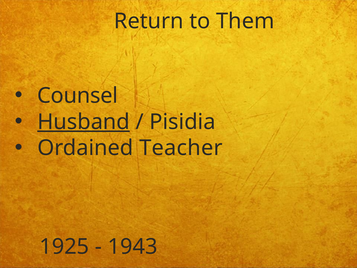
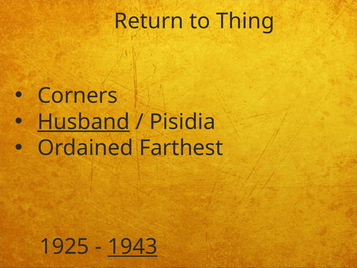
Them: Them -> Thing (245, 21)
Counsel: Counsel -> Corners (78, 96)
Teacher: Teacher -> Farthest (181, 148)
1943 underline: none -> present (133, 246)
